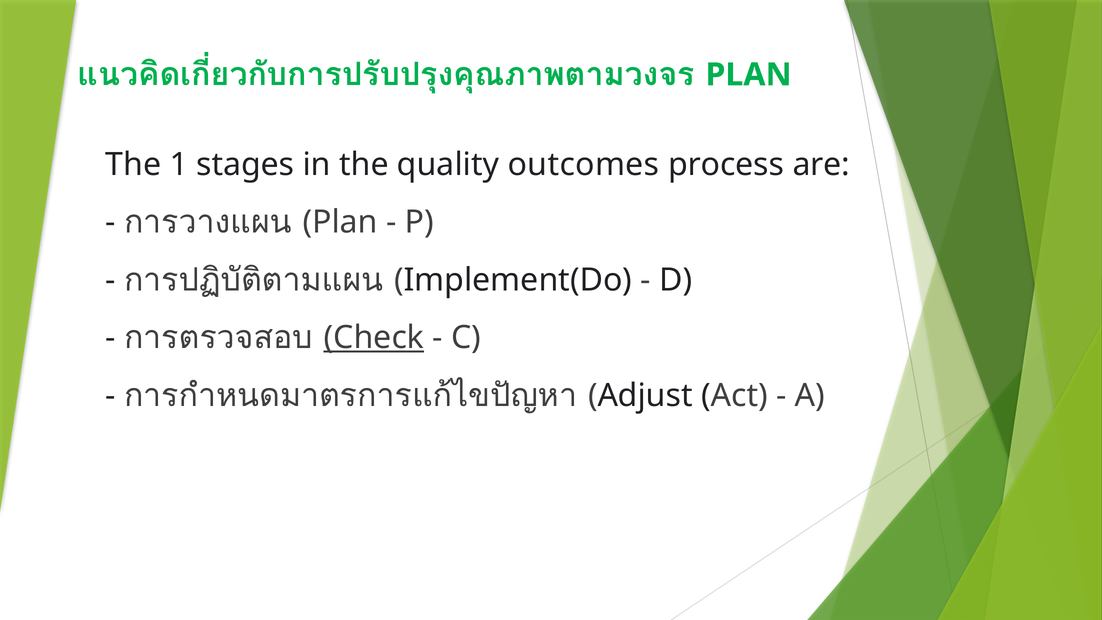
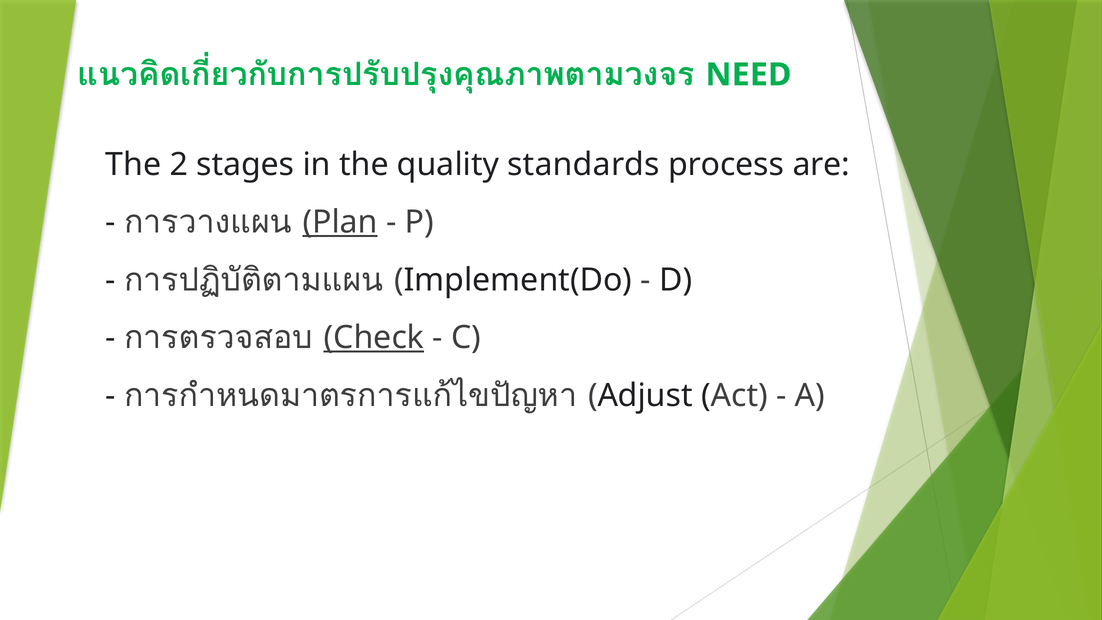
PLAN: PLAN -> NEED (748, 75)
1: 1 -> 2 (179, 165)
outcomes: outcomes -> standards (584, 165)
Plan underline: none -> present (340, 222)
